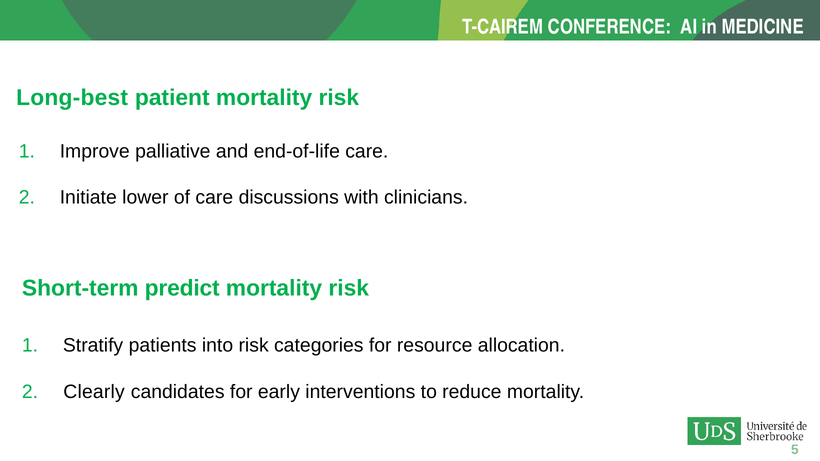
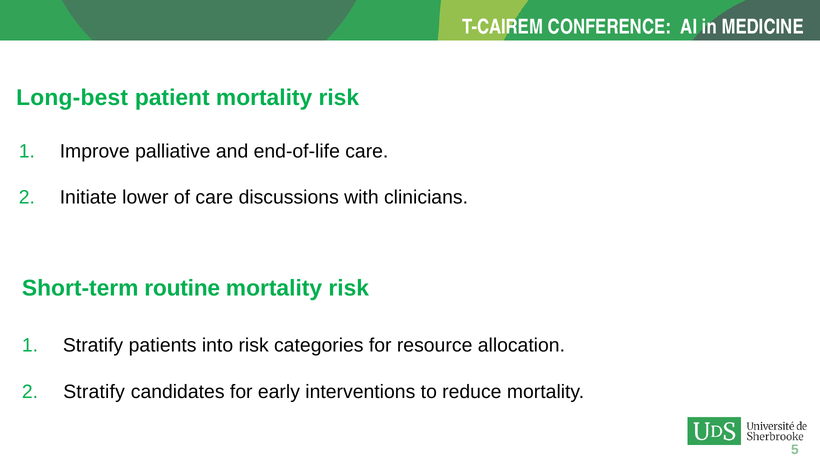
predict: predict -> routine (182, 288)
Clearly: Clearly -> Stratify (94, 392)
